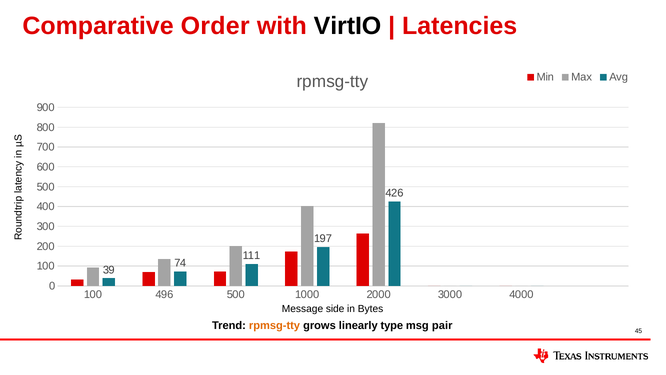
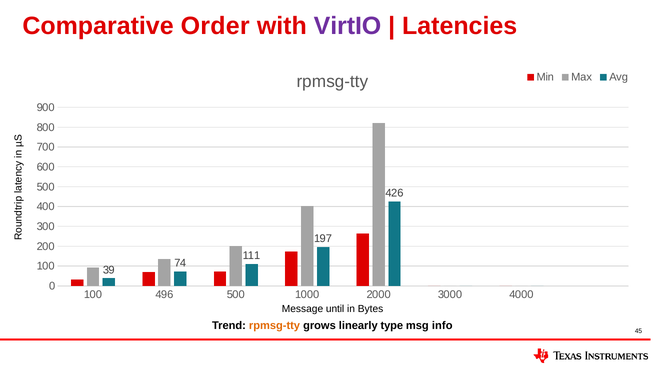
VirtIO colour: black -> purple (347, 26)
side: side -> until (335, 308)
pair: pair -> info (442, 325)
